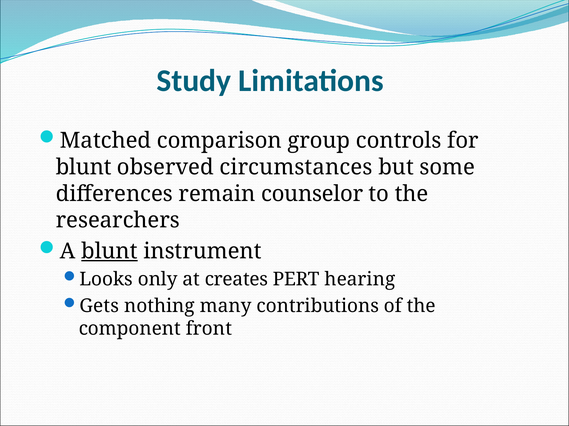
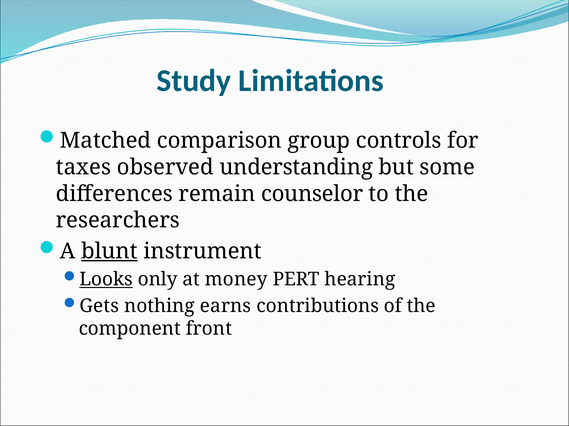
blunt: blunt -> taxes (84, 168)
circumstances: circumstances -> understanding (296, 168)
Looks underline: none -> present (106, 280)
creates: creates -> money (236, 280)
many: many -> earns (226, 306)
